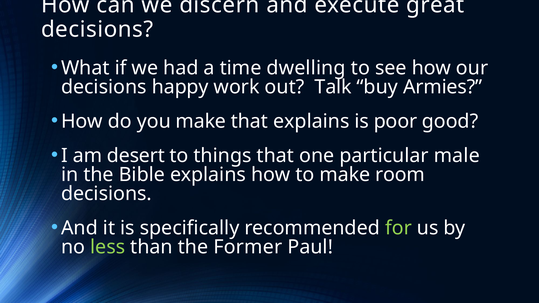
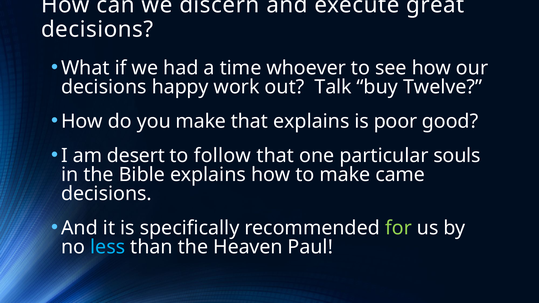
dwelling: dwelling -> whoever (306, 68)
Armies: Armies -> Twelve (443, 87)
things: things -> follow (222, 156)
male: male -> souls (457, 156)
room: room -> came (400, 175)
less colour: light green -> light blue (108, 247)
Former: Former -> Heaven (248, 247)
